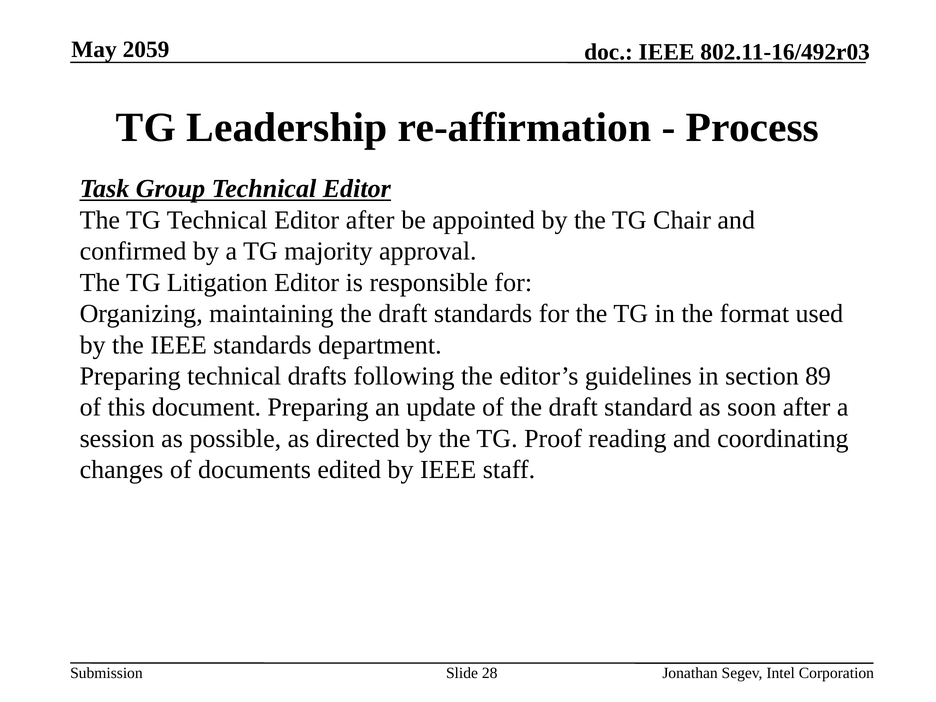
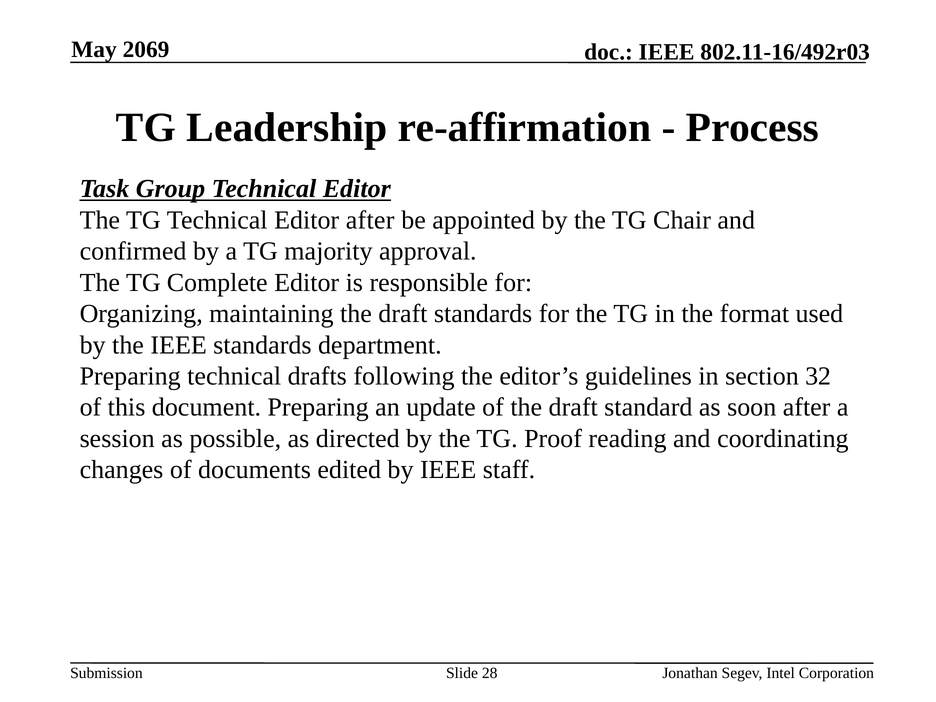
2059: 2059 -> 2069 (146, 50)
Litigation: Litigation -> Complete (217, 282)
89: 89 -> 32 (818, 376)
